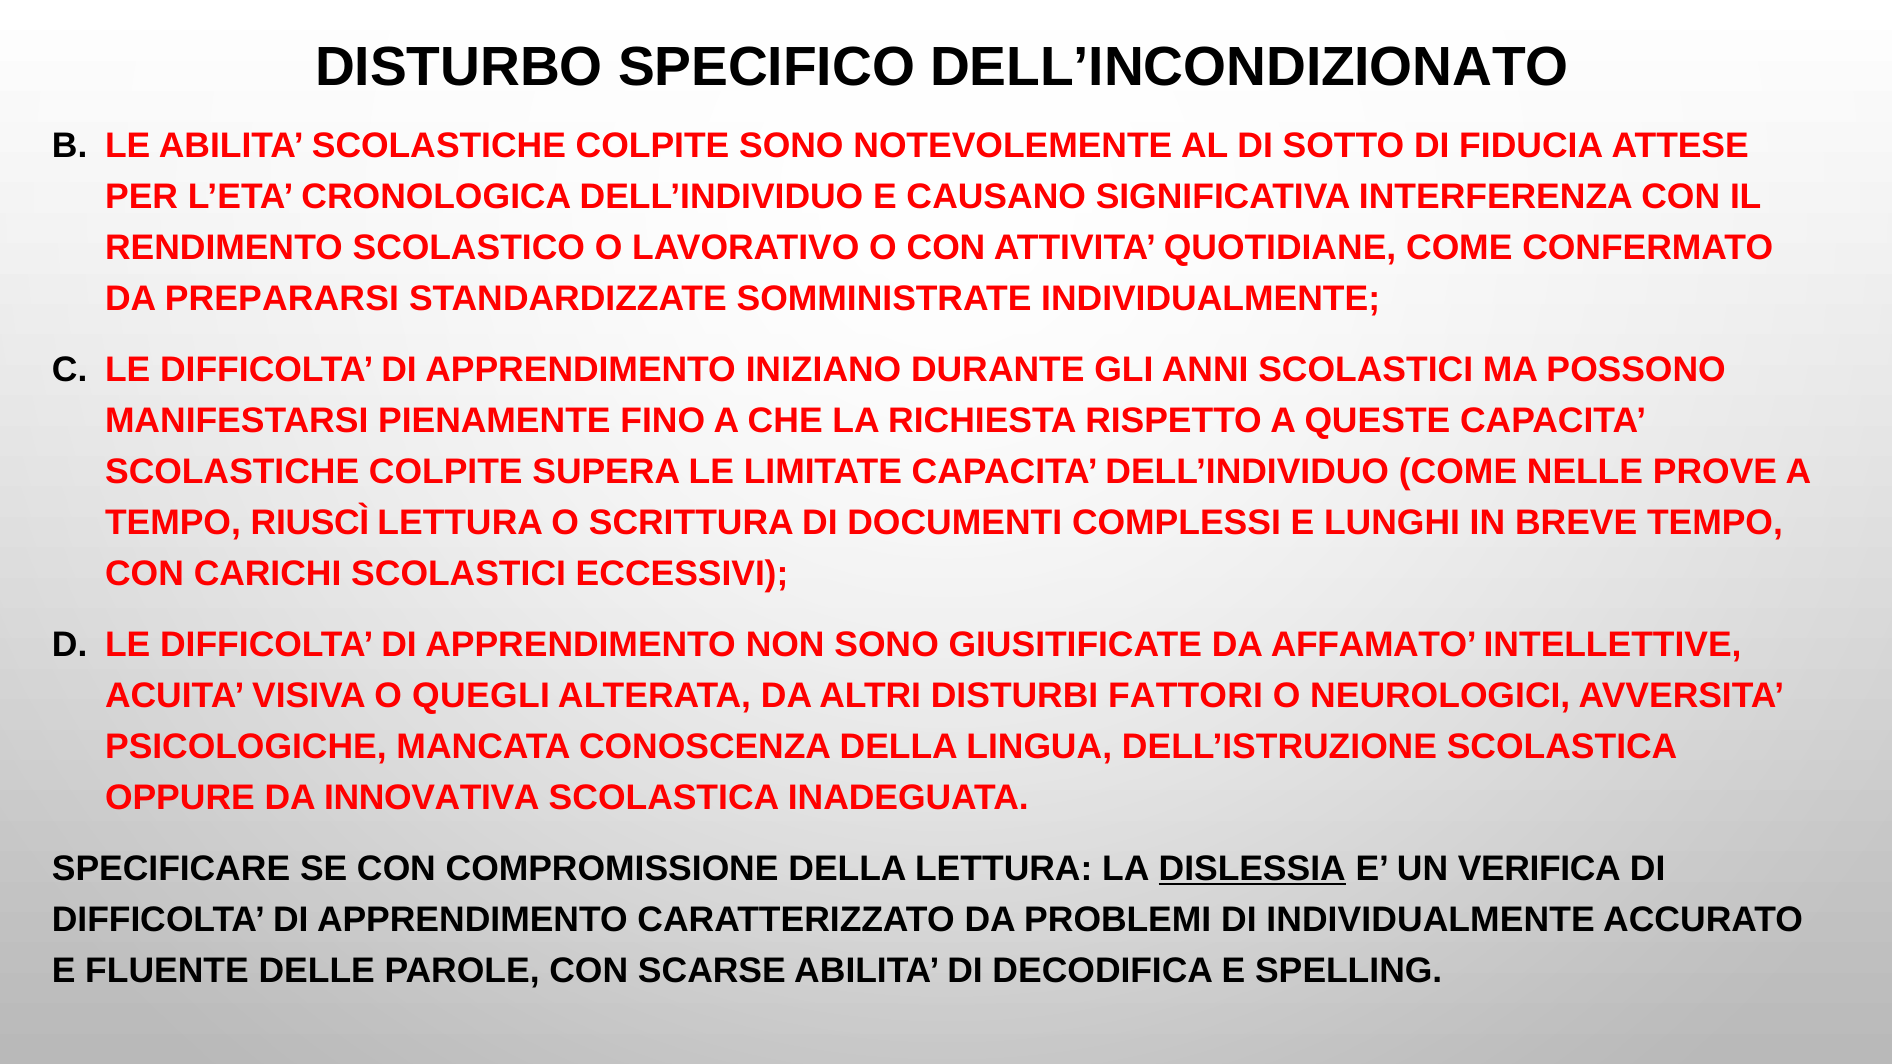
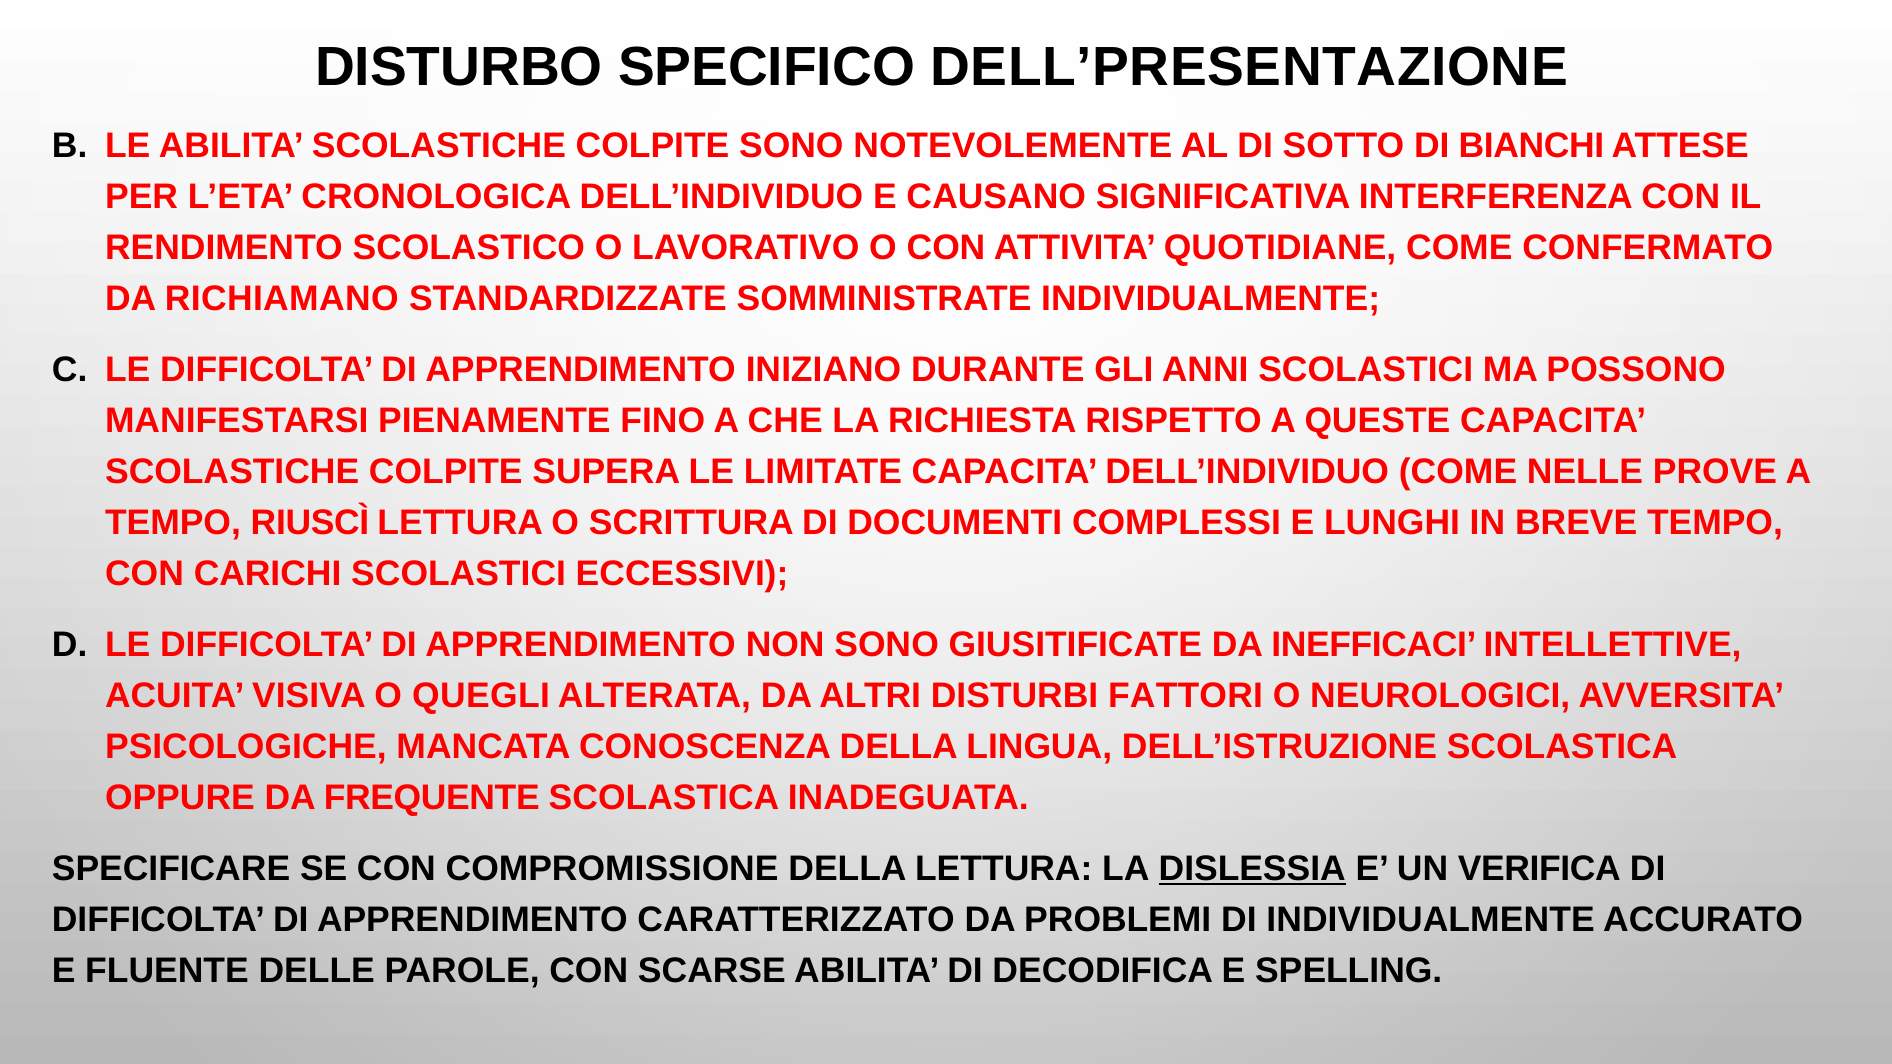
DELL’INCONDIZIONATO: DELL’INCONDIZIONATO -> DELL’PRESENTAZIONE (1249, 67)
FIDUCIA: FIDUCIA -> BIANCHI (1531, 146)
PREPARARSI: PREPARARSI -> RICHIAMANO (282, 299)
AFFAMATO: AFFAMATO -> INEFFICACI (1374, 645)
INNOVATIVA: INNOVATIVA -> FREQUENTE (432, 798)
